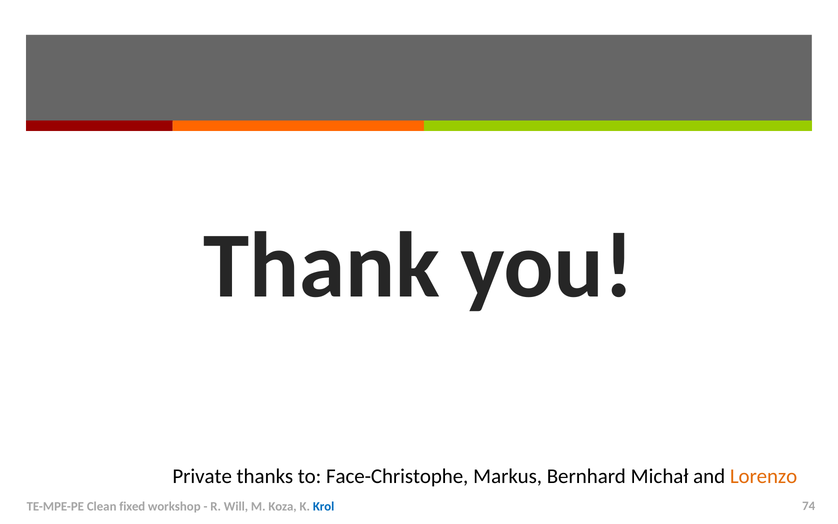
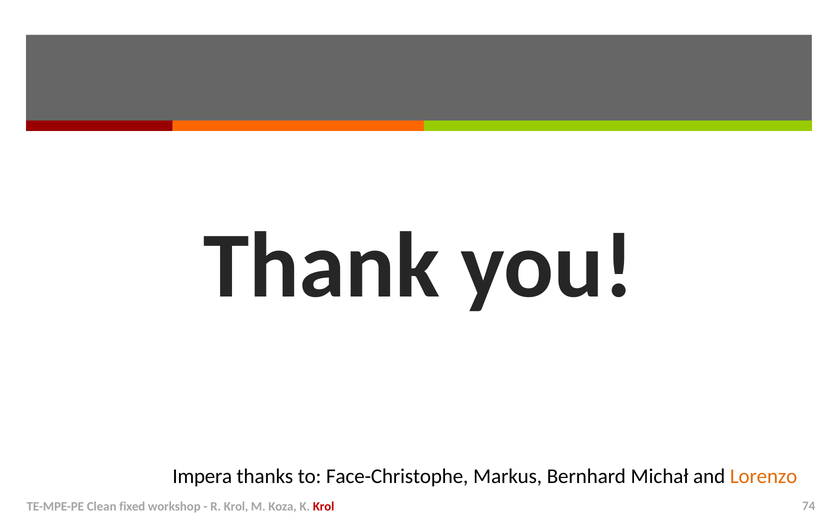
Private: Private -> Impera (202, 476)
R Will: Will -> Krol (236, 506)
Krol colour: blue -> red (324, 506)
